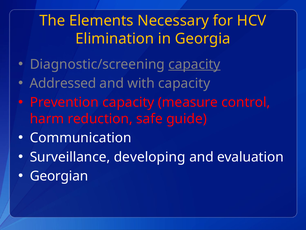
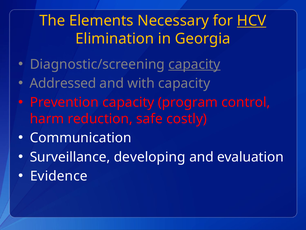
HCV underline: none -> present (252, 21)
measure: measure -> program (188, 102)
guide: guide -> costly (187, 119)
Georgian: Georgian -> Evidence (59, 176)
